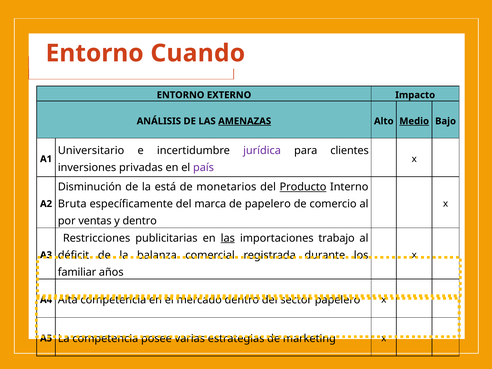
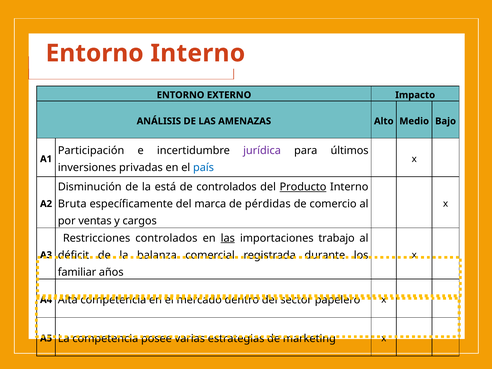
Entorno Cuando: Cuando -> Interno (198, 53)
AMENAZAS underline: present -> none (245, 121)
Medio underline: present -> none (414, 121)
Universitario: Universitario -> Participación (91, 151)
clientes: clientes -> últimos (350, 151)
país colour: purple -> blue (203, 168)
de monetarios: monetarios -> controlados (227, 187)
de papelero: papelero -> pérdidas (268, 204)
y dentro: dentro -> cargos (140, 221)
Restricciones publicitarias: publicitarias -> controlados (166, 238)
